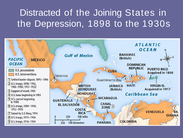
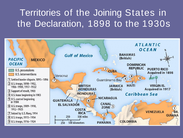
Distracted: Distracted -> Territories (40, 13)
Depression: Depression -> Declaration (59, 24)
